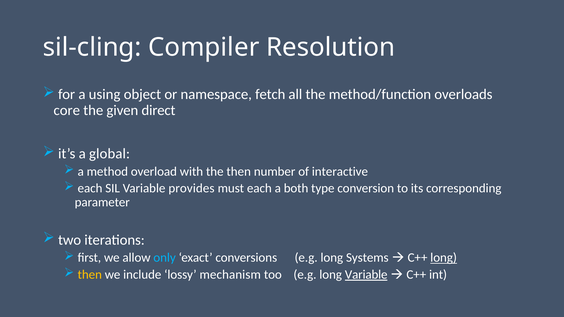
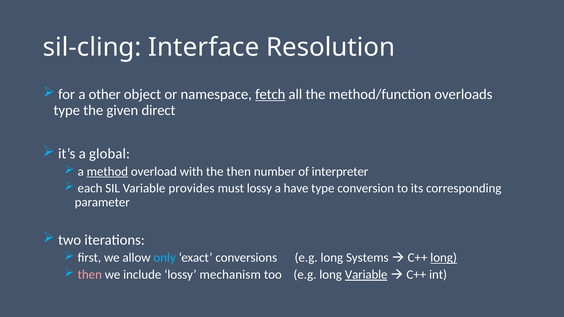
Compiler: Compiler -> Interface (204, 47)
using: using -> other (105, 94)
fetch underline: none -> present (270, 94)
core: core -> type (67, 110)
method underline: none -> present (107, 172)
interactive: interactive -> interpreter (340, 172)
must each: each -> lossy (259, 188)
both: both -> have (296, 188)
then colour: yellow -> pink (90, 275)
